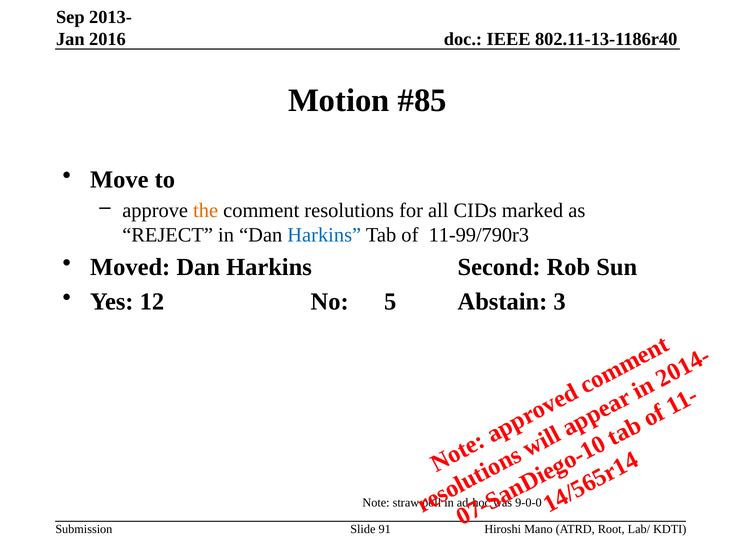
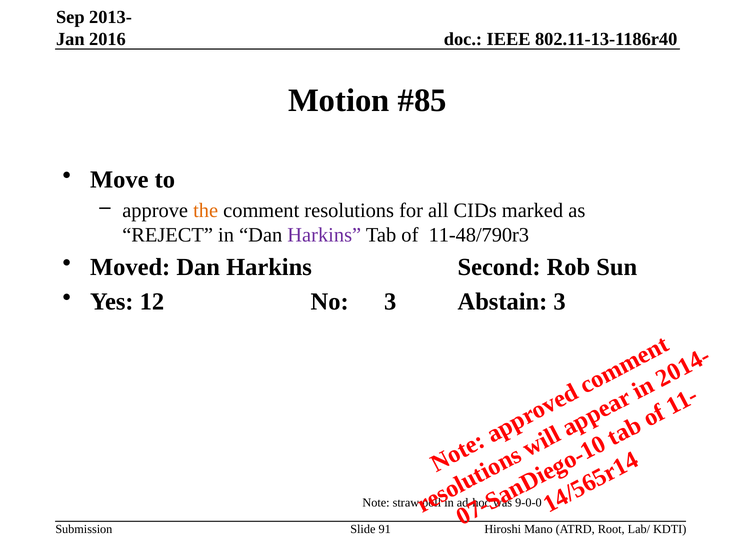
Harkins colour: blue -> purple (324, 235)
11-99/790r3: 11-99/790r3 -> 11-48/790r3 (479, 235)
No 5: 5 -> 3 (390, 301)
